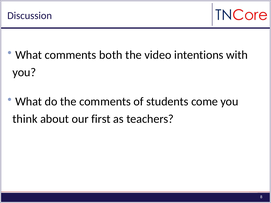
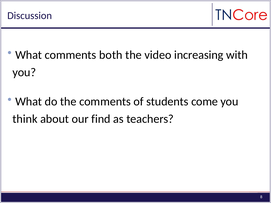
intentions: intentions -> increasing (199, 55)
first: first -> find (101, 119)
